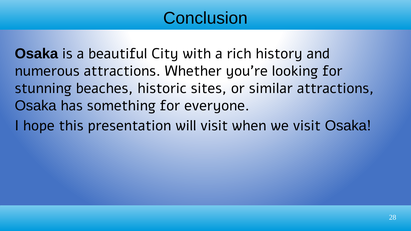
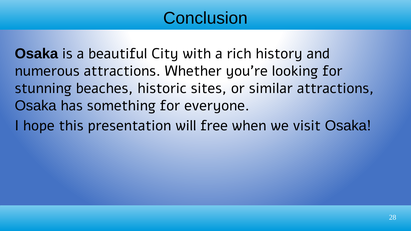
will visit: visit -> free (214, 126)
